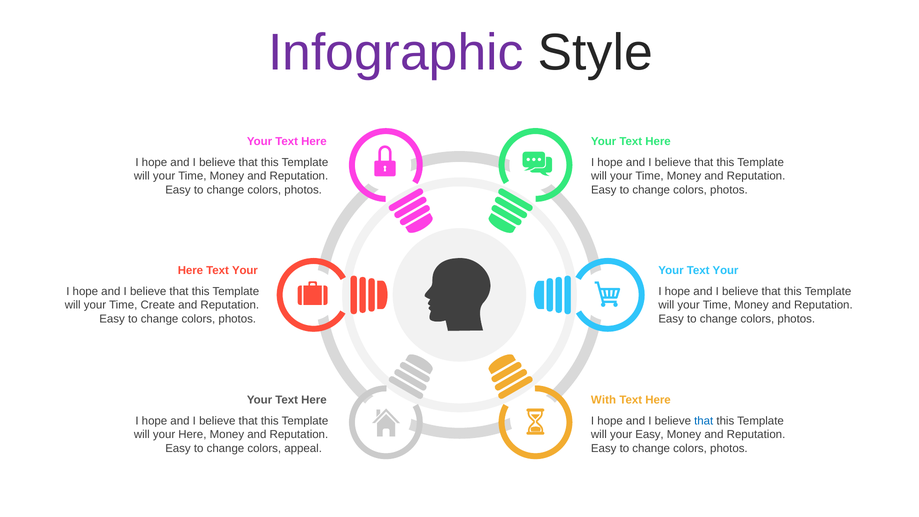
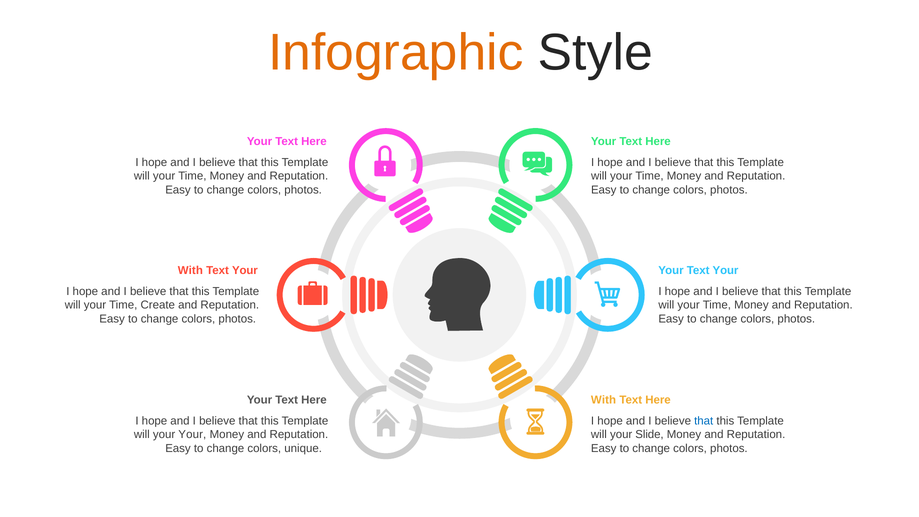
Infographic colour: purple -> orange (396, 53)
Here: Here -> With (190, 270)
your Here: Here -> Your (192, 435)
your Easy: Easy -> Slide (650, 435)
appeal: appeal -> unique (303, 448)
